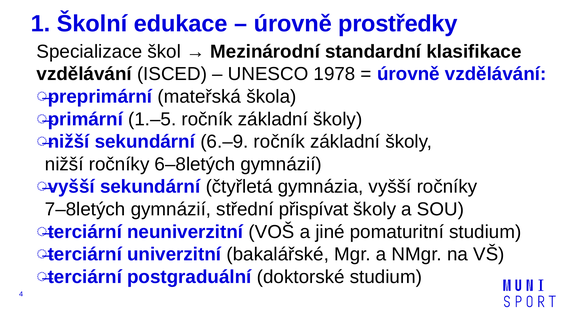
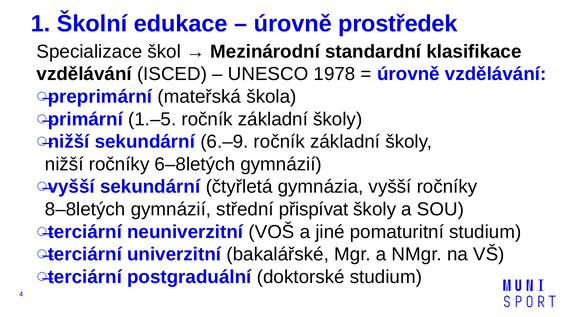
prostředky: prostředky -> prostředek (398, 24)
7–8letých: 7–8letých -> 8–8letých (85, 209)
